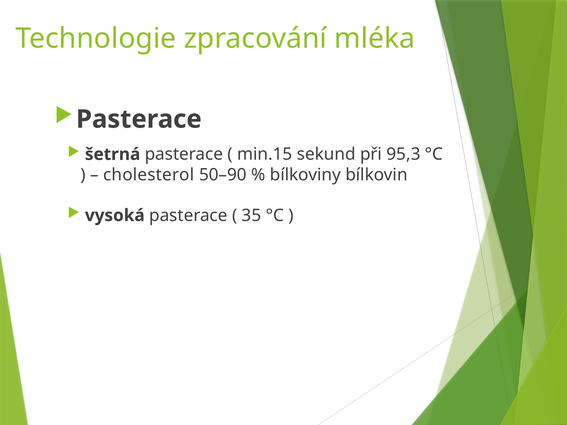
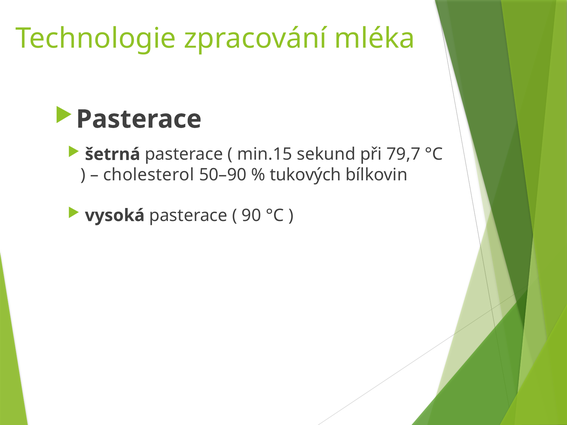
95,3: 95,3 -> 79,7 (403, 154)
bílkoviny: bílkoviny -> tukových (305, 175)
35: 35 -> 90 (251, 216)
